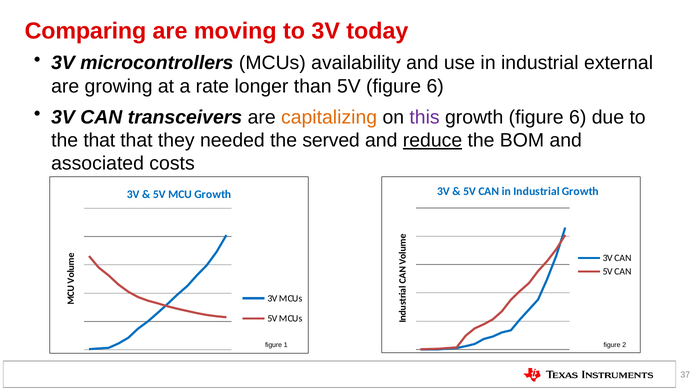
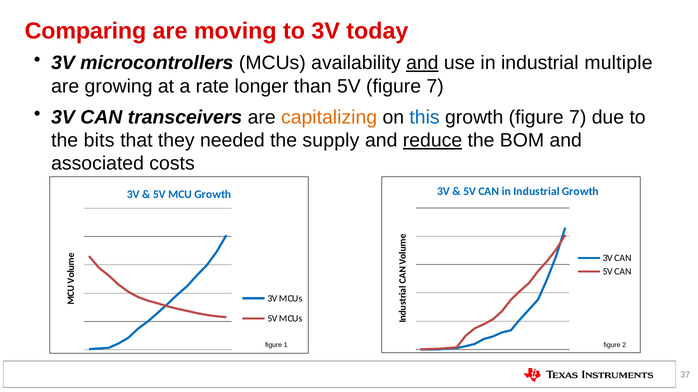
and underline: none -> present (422, 63)
external: external -> multiple (618, 63)
5V figure 6: 6 -> 7 (435, 86)
this colour: purple -> blue (425, 117)
growth figure 6: 6 -> 7 (578, 117)
the that: that -> bits (99, 141)
served: served -> supply (331, 141)
